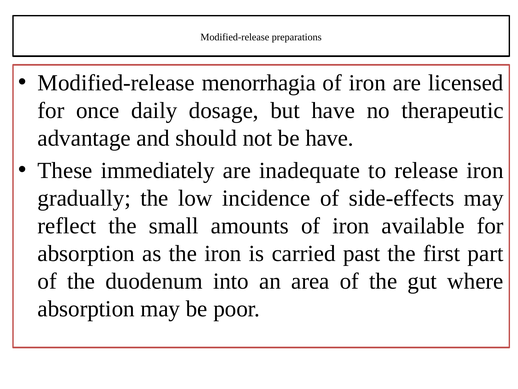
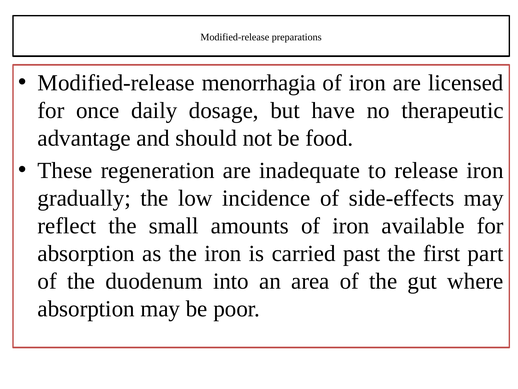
be have: have -> food (329, 138)
immediately: immediately -> regeneration (158, 170)
